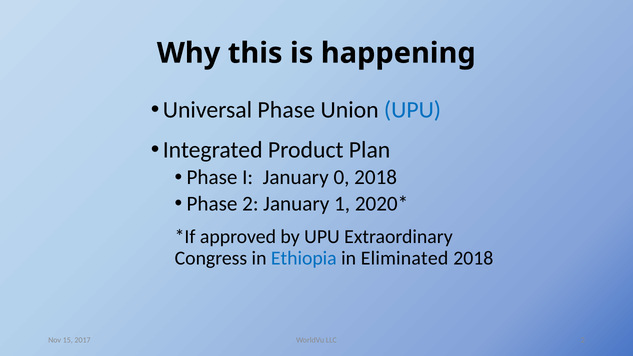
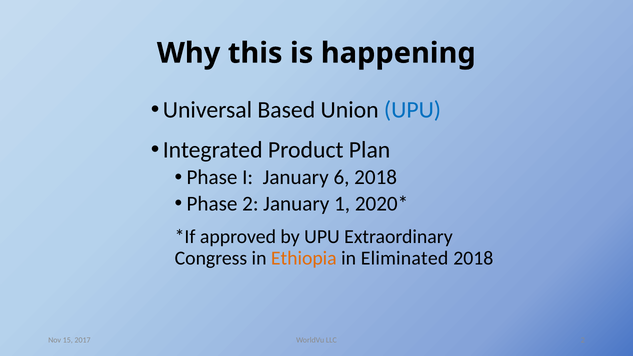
Universal Phase: Phase -> Based (286, 110)
0: 0 -> 6 (342, 178)
Ethiopia colour: blue -> orange (304, 258)
